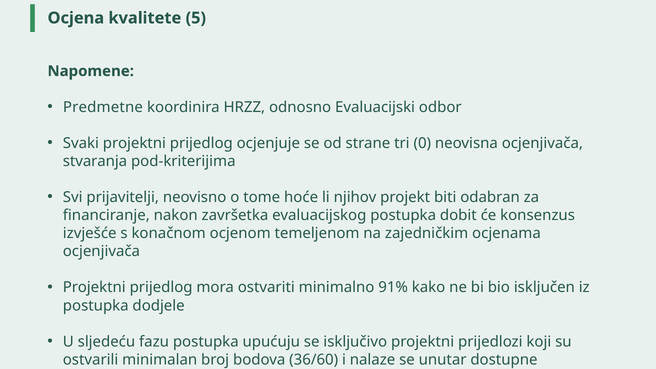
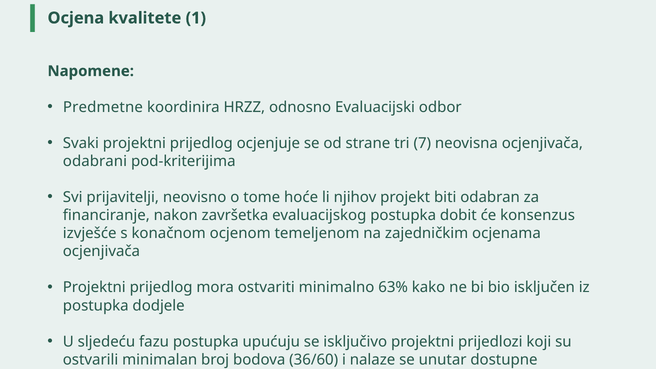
5: 5 -> 1 (196, 18)
0: 0 -> 7 (422, 143)
stvaranja: stvaranja -> odabrani (95, 161)
91%: 91% -> 63% (393, 288)
